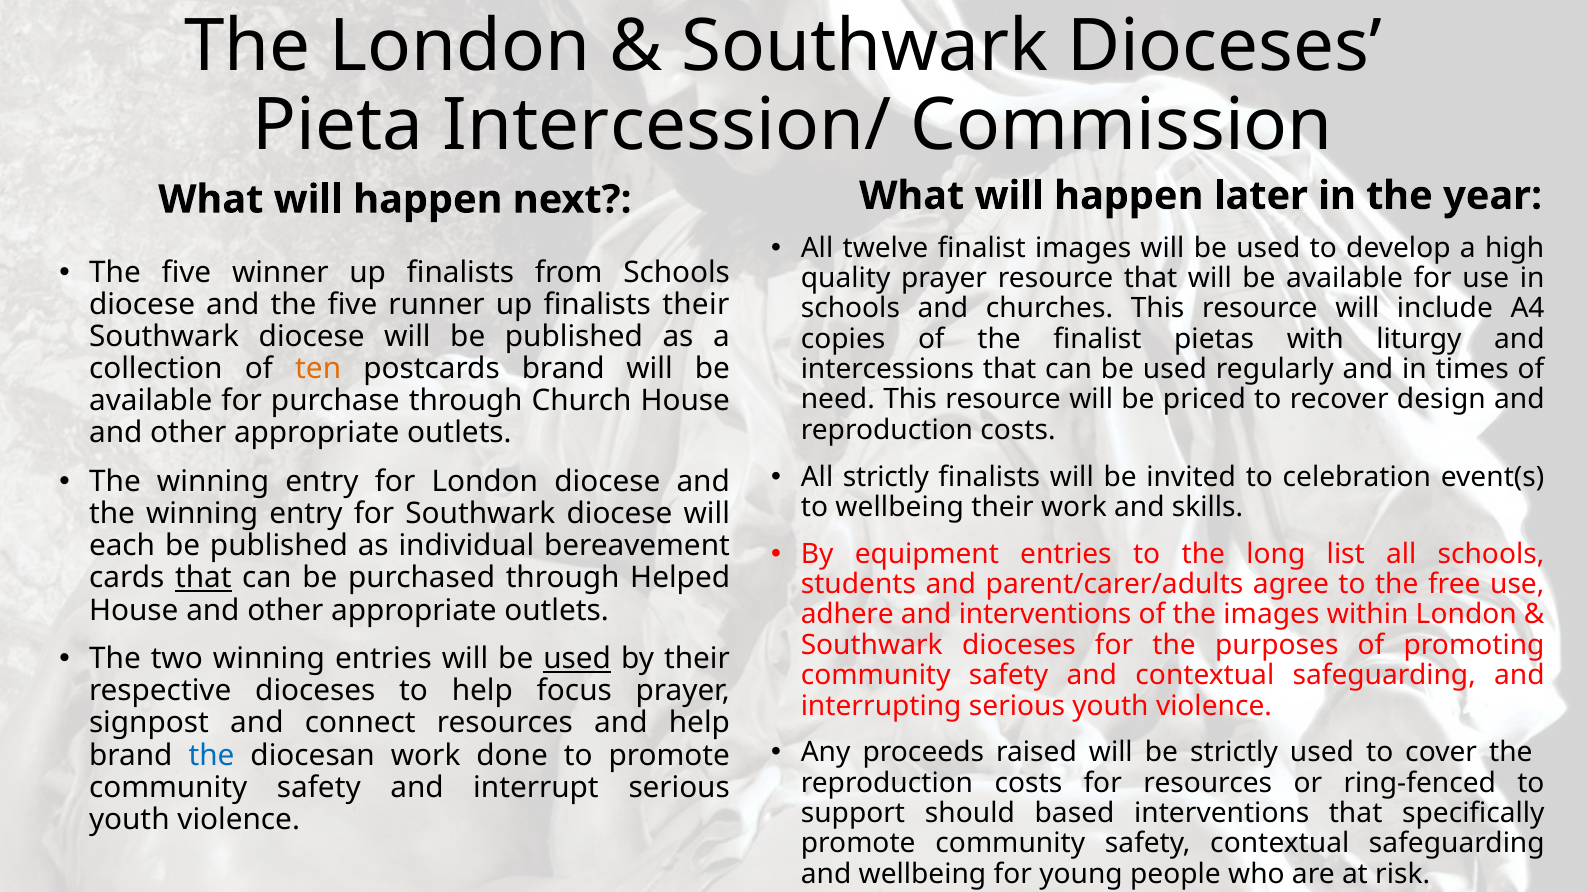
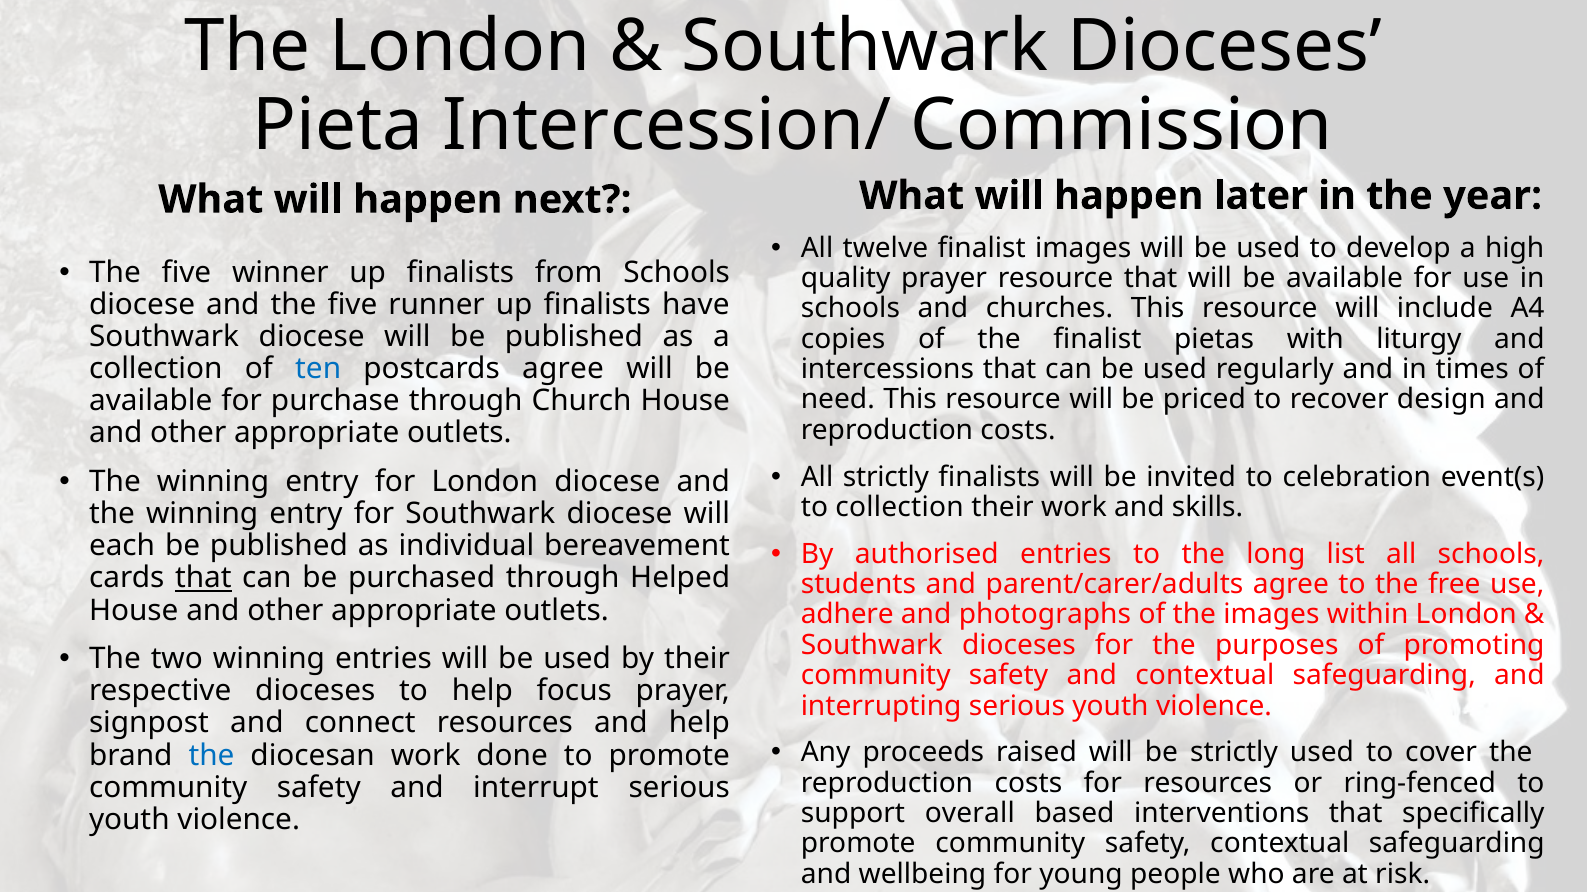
finalists their: their -> have (696, 305)
ten colour: orange -> blue (318, 369)
postcards brand: brand -> agree (563, 369)
to wellbeing: wellbeing -> collection (900, 508)
equipment: equipment -> authorised (927, 554)
and interventions: interventions -> photographs (1045, 615)
used underline: present -> none (577, 659)
should: should -> overall (970, 814)
